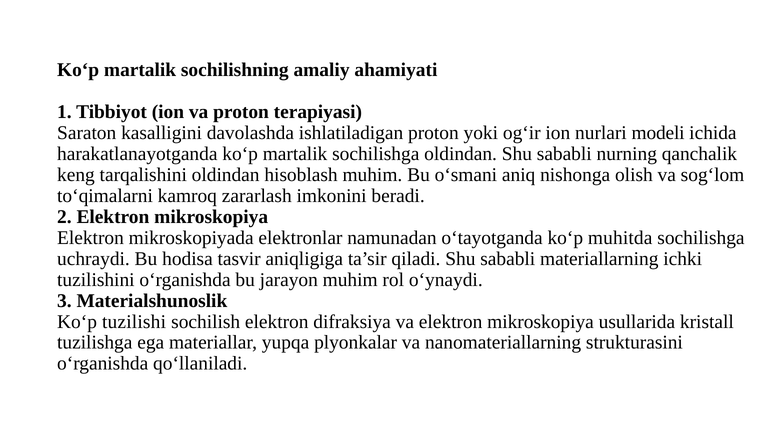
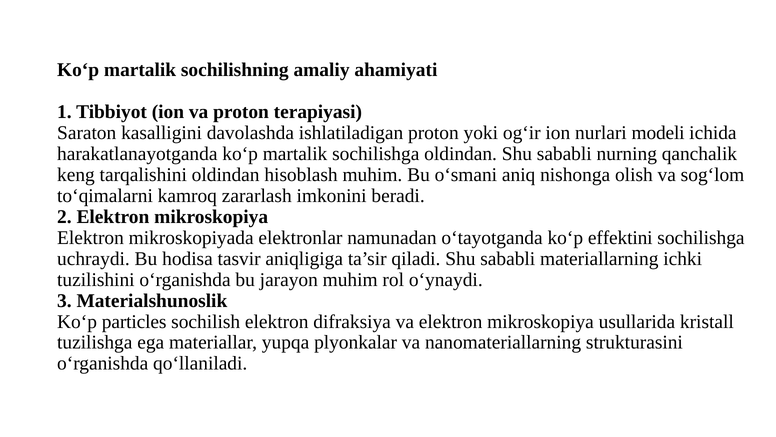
muhitda: muhitda -> effektini (620, 237)
tuzilishi: tuzilishi -> particles (134, 321)
